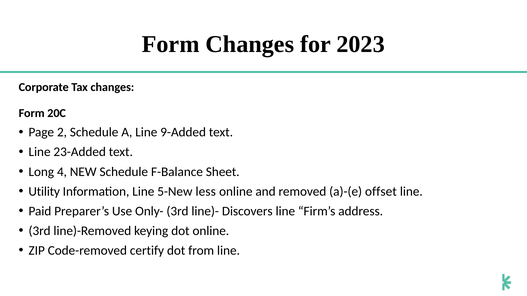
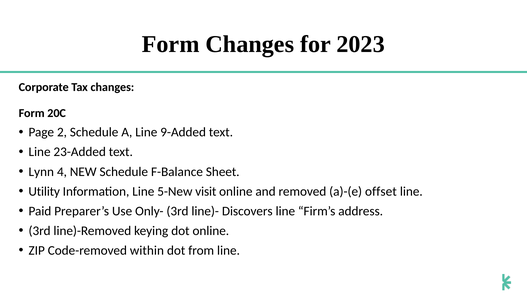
Long: Long -> Lynn (41, 172)
less: less -> visit (206, 192)
certify: certify -> within (147, 251)
